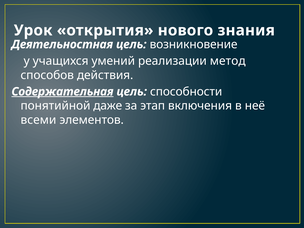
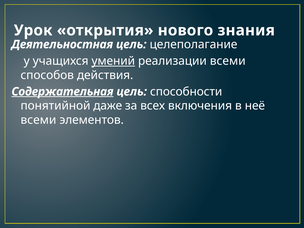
возникновение: возникновение -> целеполагание (194, 44)
умений underline: none -> present (113, 61)
реализации метод: метод -> всеми (228, 61)
этап: этап -> всех (153, 106)
